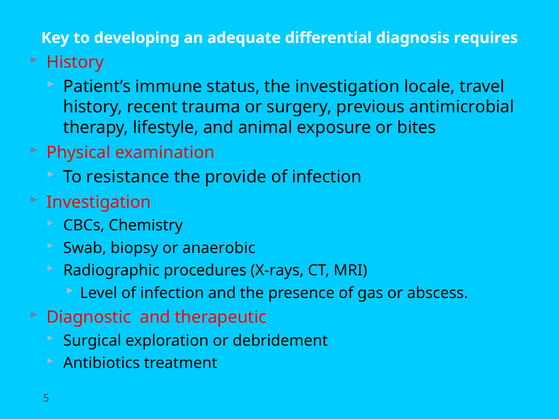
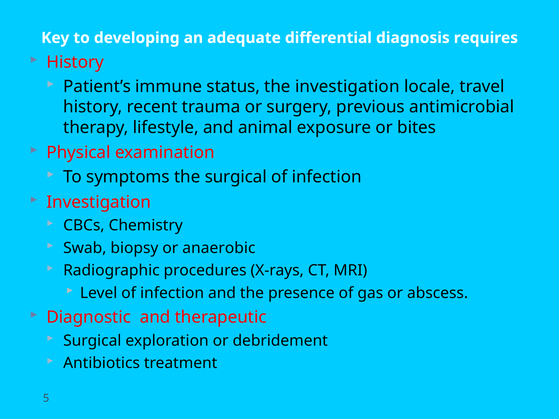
resistance: resistance -> symptoms (128, 177)
the provide: provide -> surgical (236, 177)
